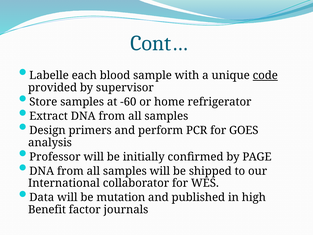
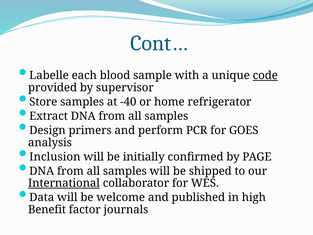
-60: -60 -> -40 (128, 102)
Professor: Professor -> Inclusion (55, 157)
International underline: none -> present (64, 183)
mutation: mutation -> welcome (121, 197)
